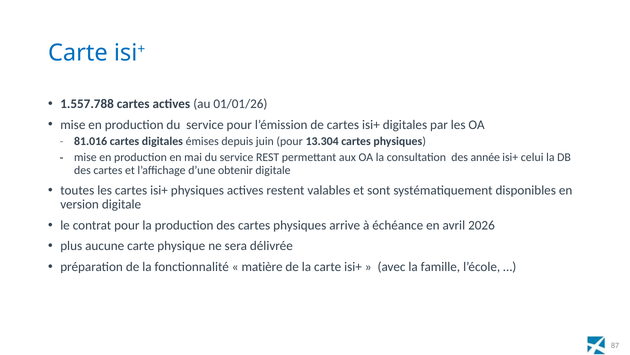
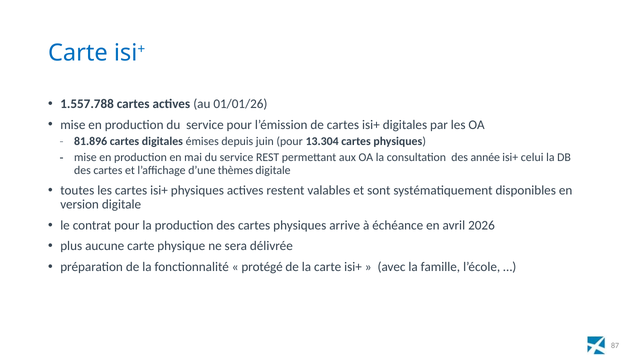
81.016: 81.016 -> 81.896 (91, 141)
obtenir: obtenir -> thèmes (235, 170)
matière: matière -> protégé (262, 266)
